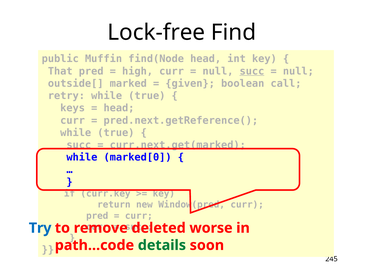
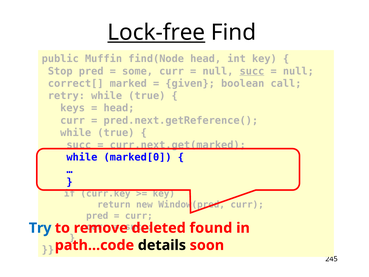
Lock-free underline: none -> present (156, 32)
That: That -> Stop (60, 71)
high: high -> some (138, 71)
outside[: outside[ -> correct[ (76, 83)
worse: worse -> found (211, 228)
details colour: green -> black (162, 245)
